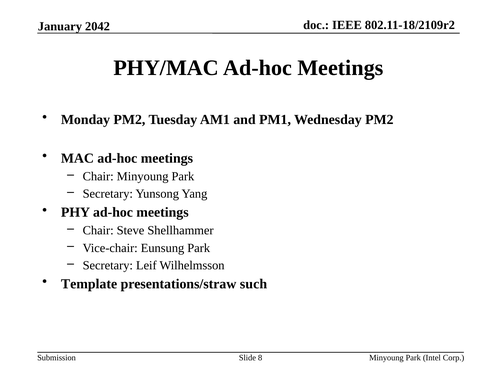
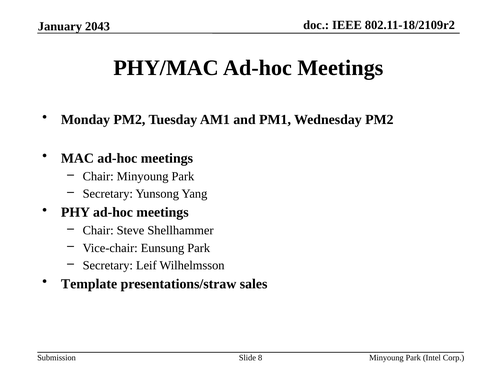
2042: 2042 -> 2043 (97, 27)
such: such -> sales (254, 284)
